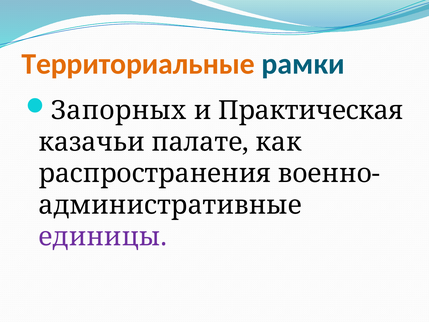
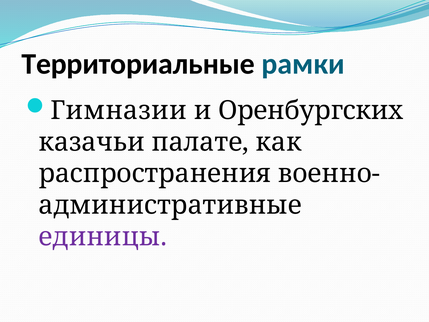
Территориальные colour: orange -> black (138, 64)
Запорных: Запорных -> Гимназии (119, 111)
Практическая: Практическая -> Оренбургских (311, 111)
